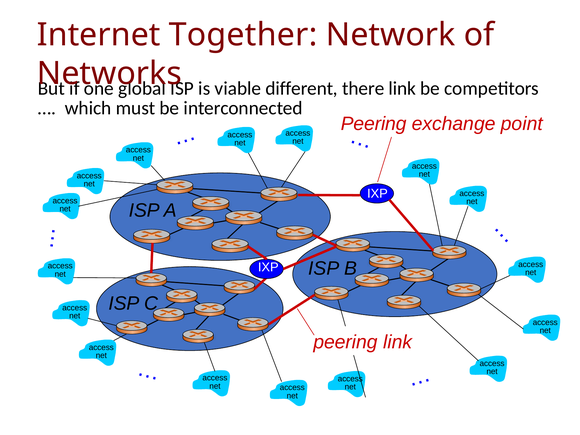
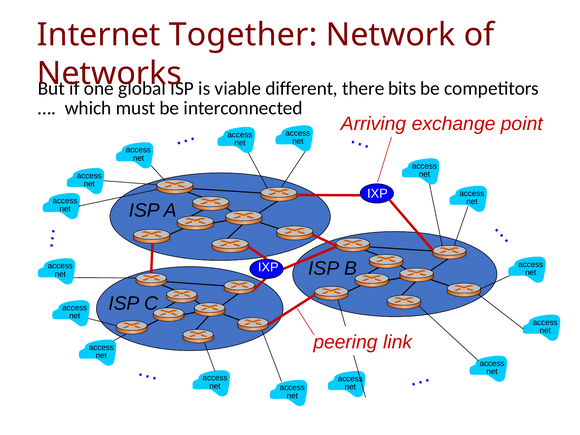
there link: link -> bits (402, 89)
Peering: Peering -> Arriving (374, 124)
